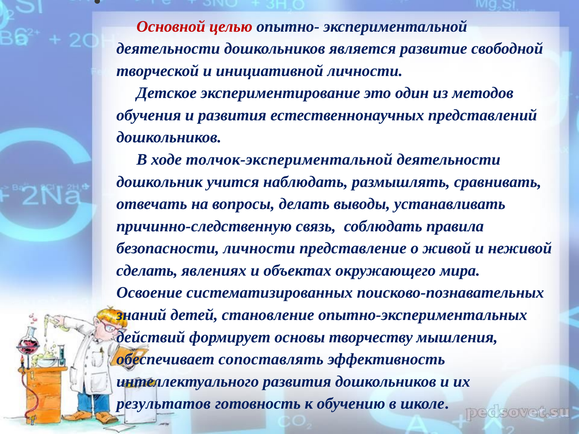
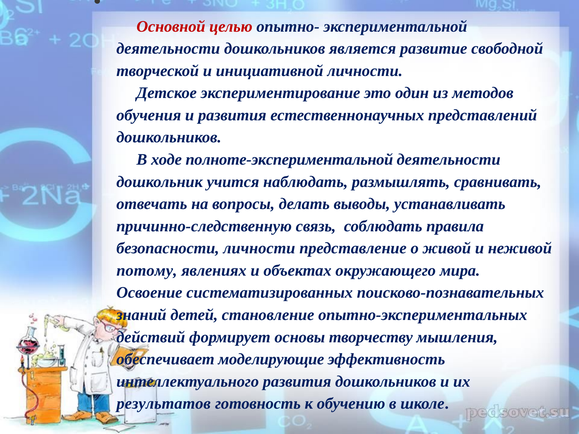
толчок-экспериментальной: толчок-экспериментальной -> полноте-экспериментальной (289, 160)
сделать: сделать -> потому (147, 271)
сопоставлять: сопоставлять -> моделирующие (271, 359)
